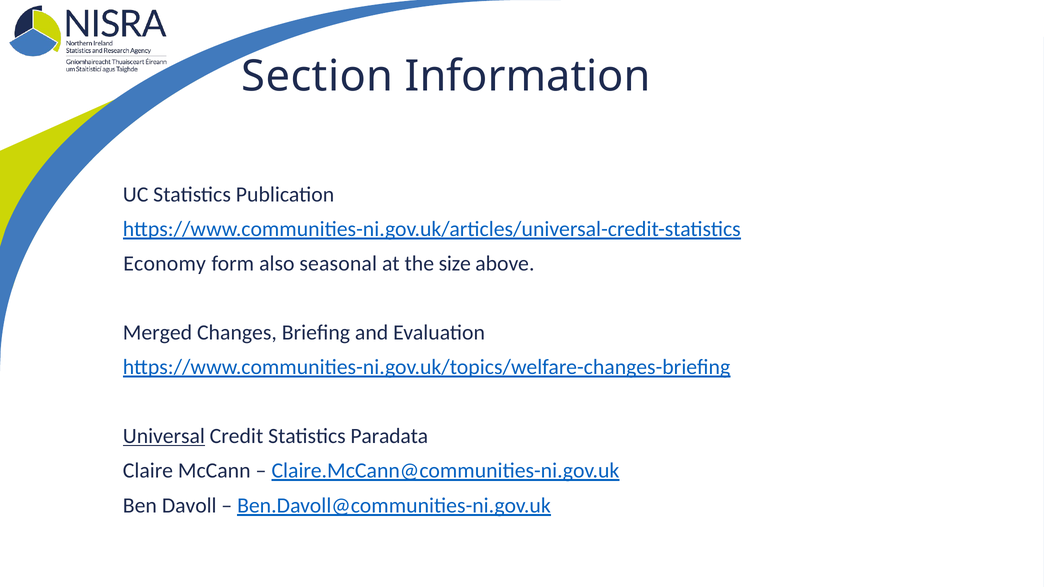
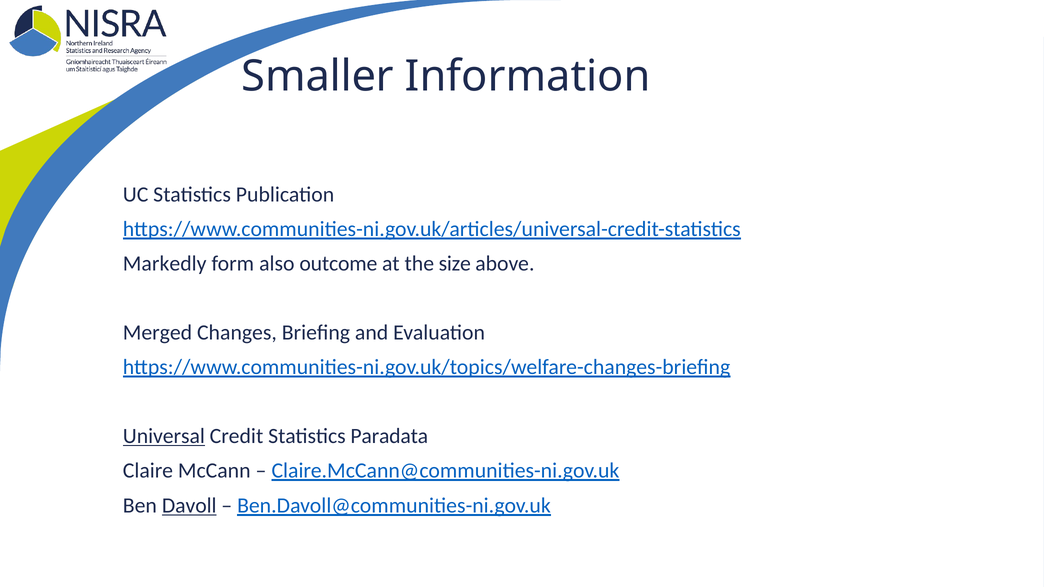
Section: Section -> Smaller (318, 77)
Economy: Economy -> Markedly (165, 264)
seasonal: seasonal -> outcome (338, 264)
Davoll underline: none -> present (189, 506)
